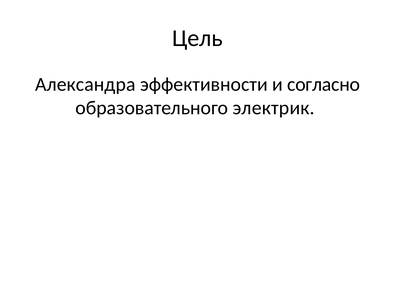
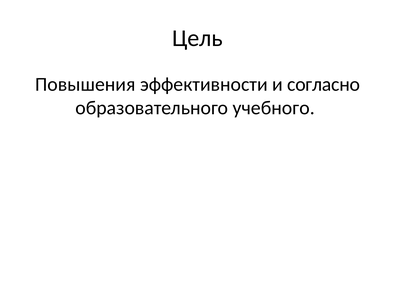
Александра: Александра -> Повышения (85, 84)
электрик: электрик -> учебного (274, 108)
